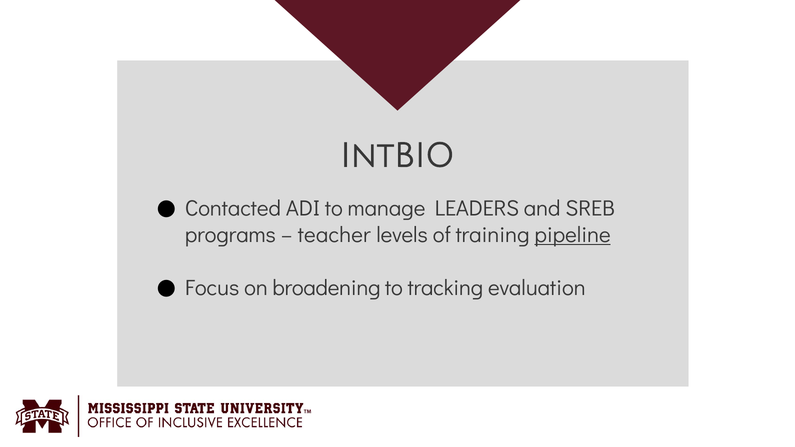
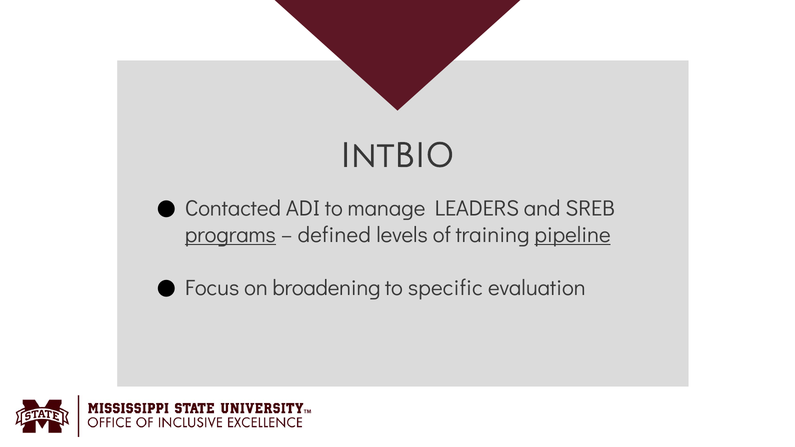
programs underline: none -> present (230, 235)
teacher: teacher -> defined (334, 235)
tracking: tracking -> specific (445, 288)
